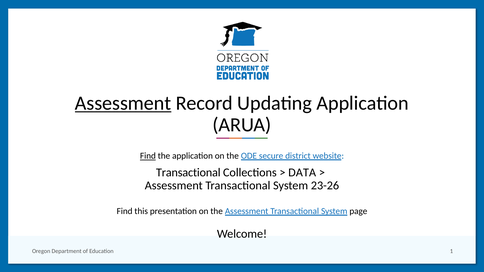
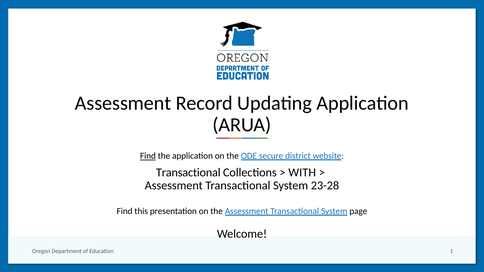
Assessment underline: present -> none (123, 103)
DATA: DATA -> WITH (302, 173)
23-26: 23-26 -> 23-28 (325, 186)
